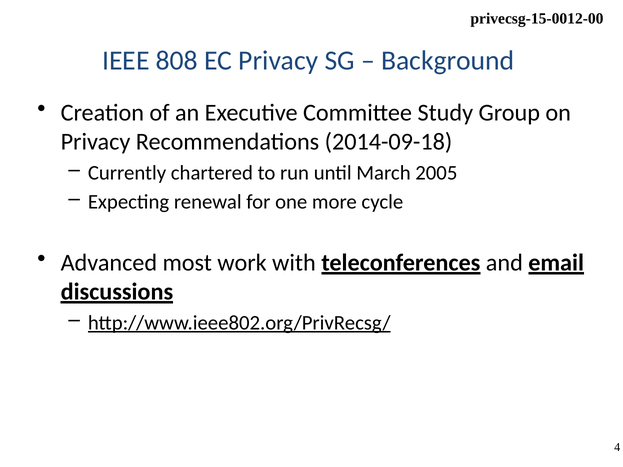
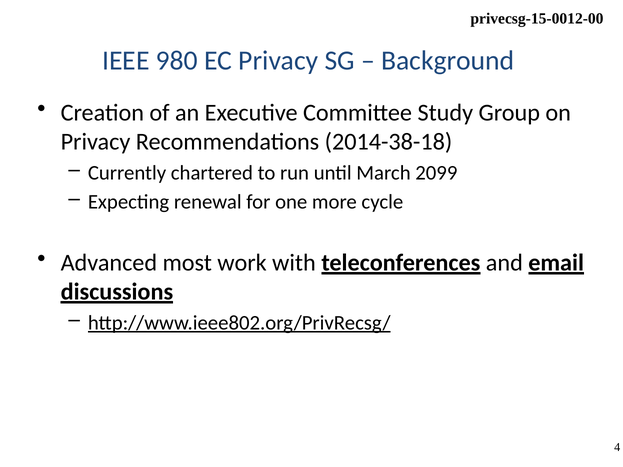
808: 808 -> 980 (177, 61)
2014-09-18: 2014-09-18 -> 2014-38-18 (388, 142)
2005: 2005 -> 2099 (436, 173)
